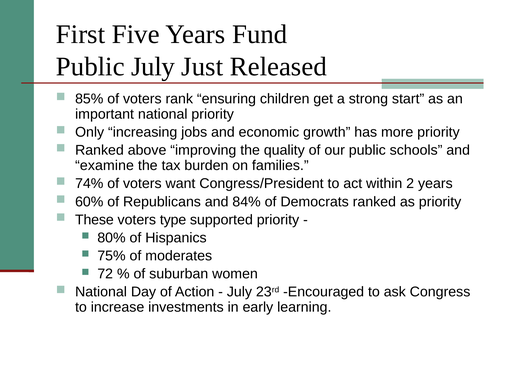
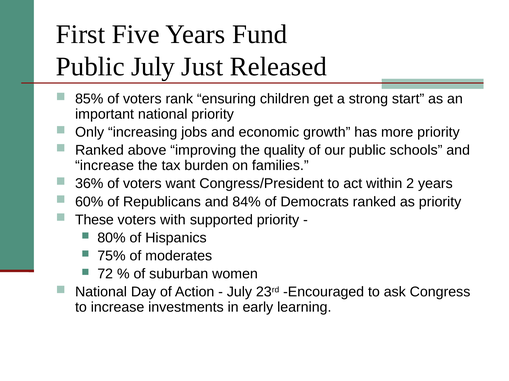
examine: examine -> increase (105, 166)
74%: 74% -> 36% (89, 184)
type: type -> with (173, 220)
